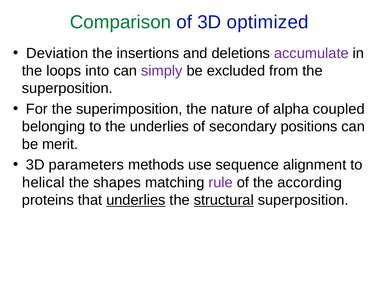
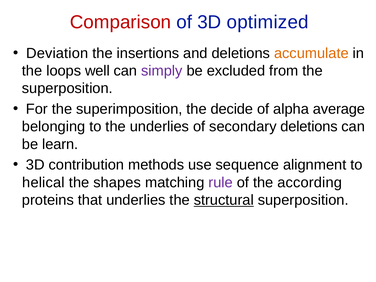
Comparison colour: green -> red (121, 22)
accumulate colour: purple -> orange (311, 53)
into: into -> well (97, 71)
nature: nature -> decide (232, 109)
coupled: coupled -> average (339, 109)
secondary positions: positions -> deletions (309, 127)
merit: merit -> learn (60, 144)
parameters: parameters -> contribution (86, 165)
underlies underline: present -> none (136, 200)
